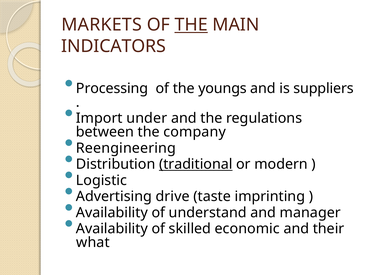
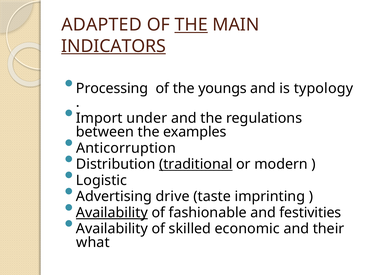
MARKETS: MARKETS -> ADAPTED (102, 25)
INDICATORS underline: none -> present (114, 46)
suppliers: suppliers -> typology (323, 88)
company: company -> examples (195, 132)
Reengineering: Reengineering -> Anticorruption (126, 148)
Availability underline: none -> present (112, 213)
understand: understand -> fashionable (208, 213)
manager: manager -> festivities (310, 213)
